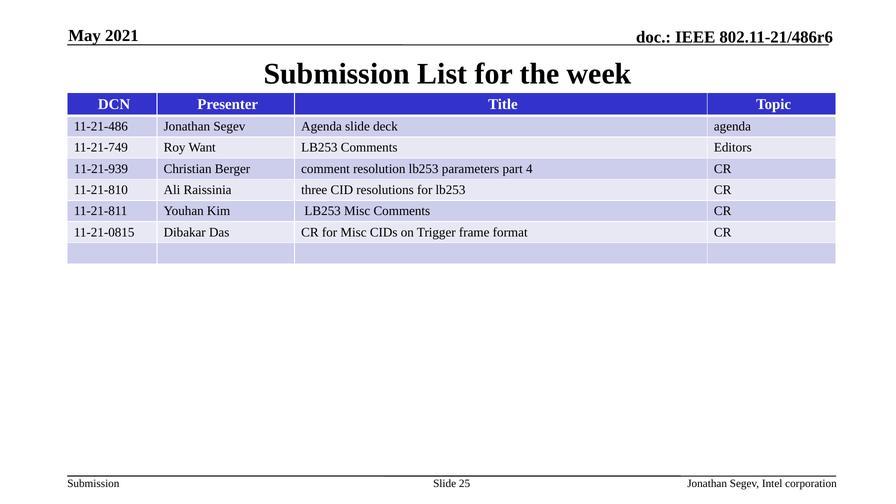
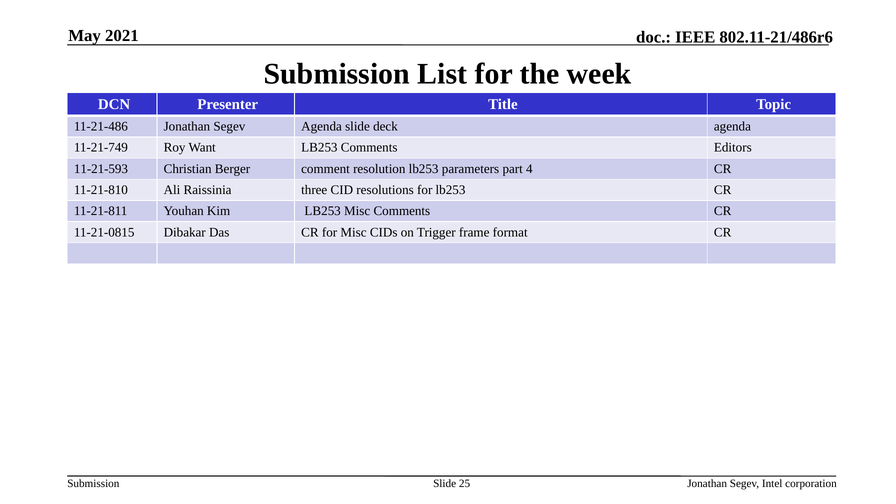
11-21-939: 11-21-939 -> 11-21-593 (101, 169)
